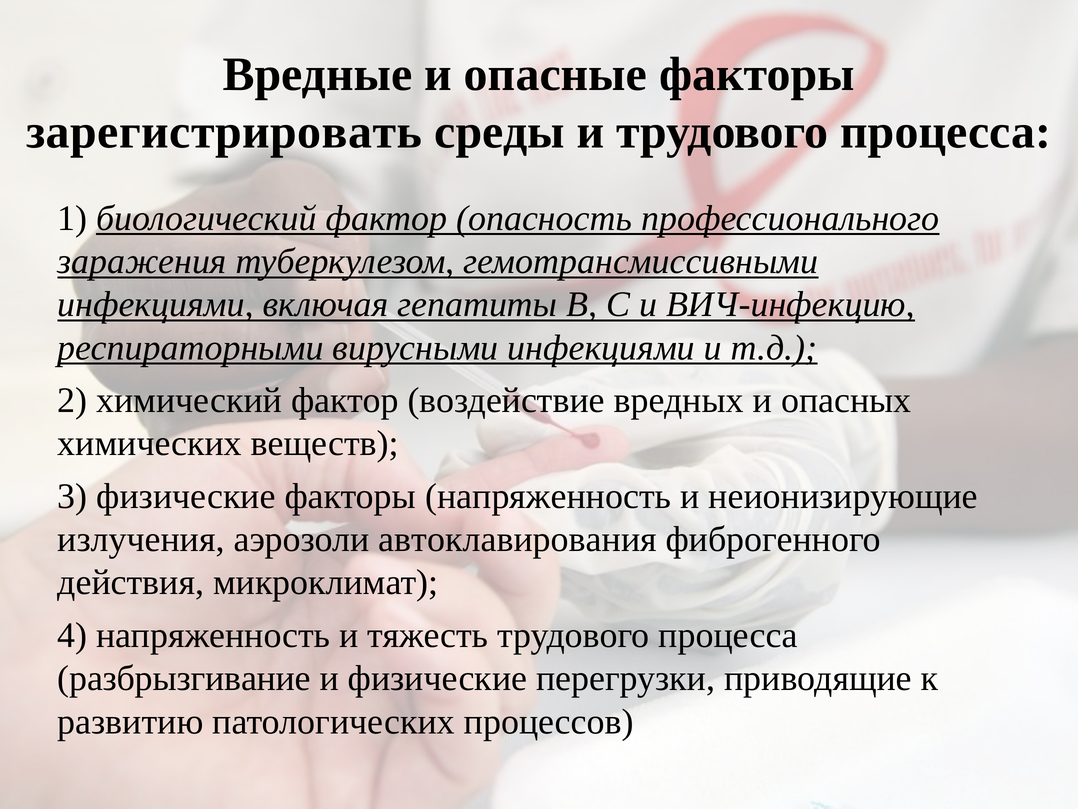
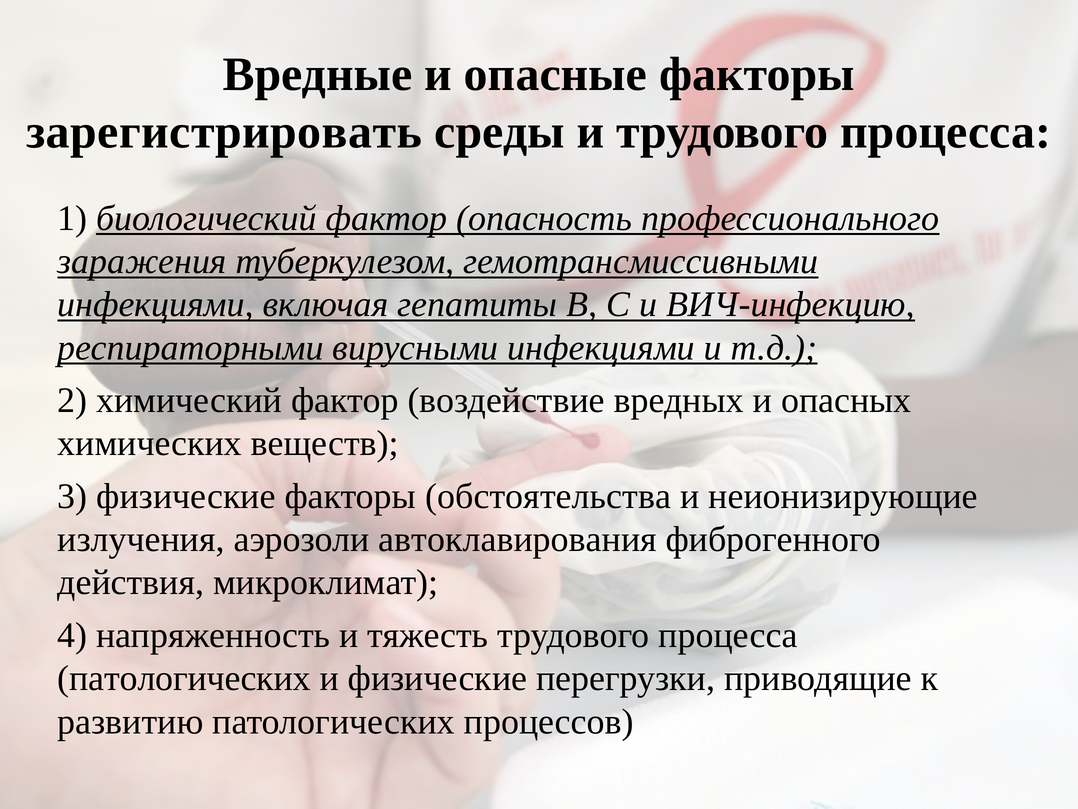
факторы напряженность: напряженность -> обстоятельства (548, 496)
разбрызгивание: разбрызгивание -> патологических (184, 678)
